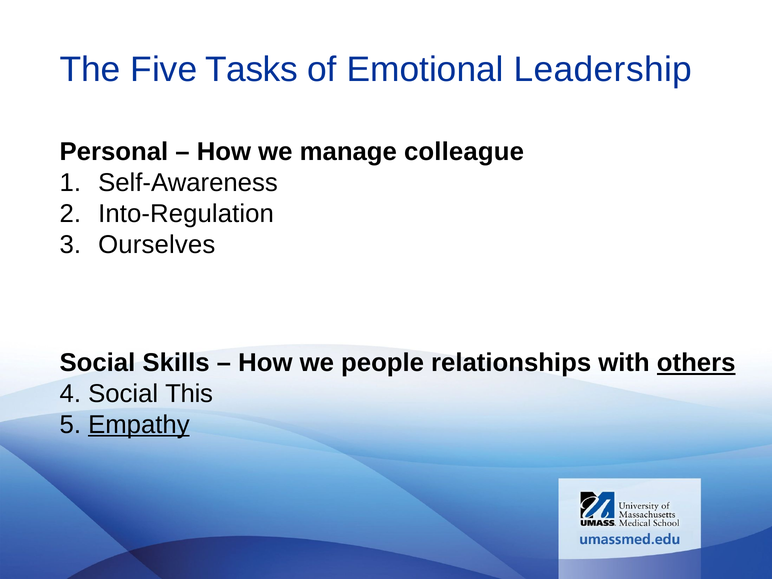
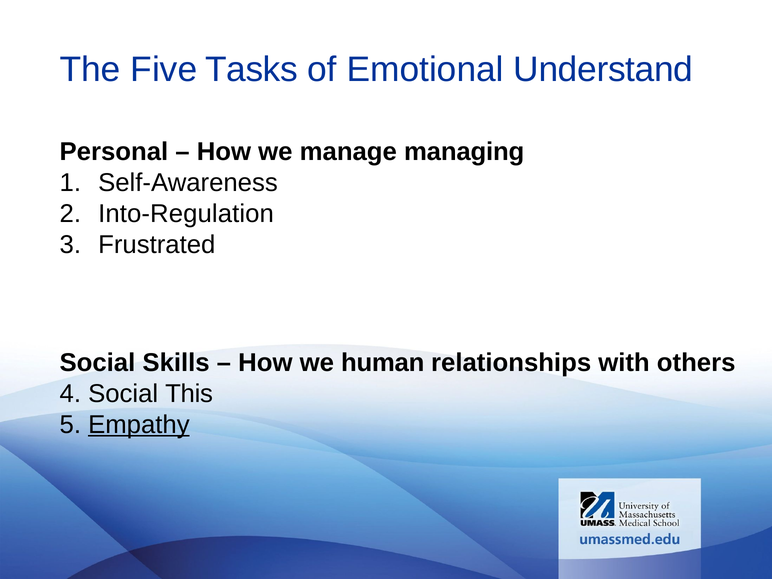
Leadership: Leadership -> Understand (603, 70)
colleague: colleague -> managing (464, 152)
Ourselves: Ourselves -> Frustrated (157, 245)
people: people -> human (383, 363)
others underline: present -> none (696, 363)
